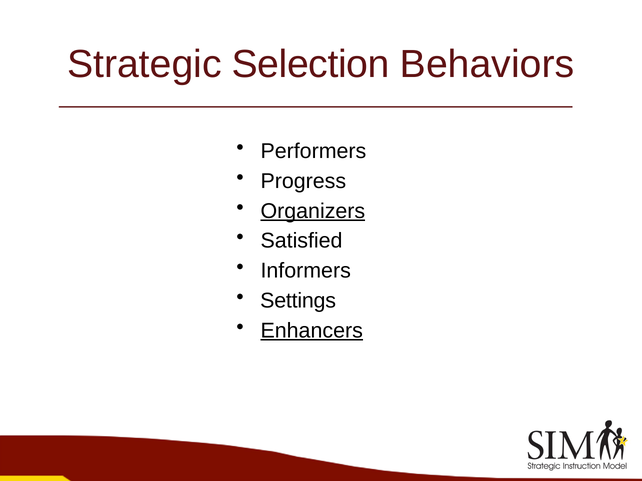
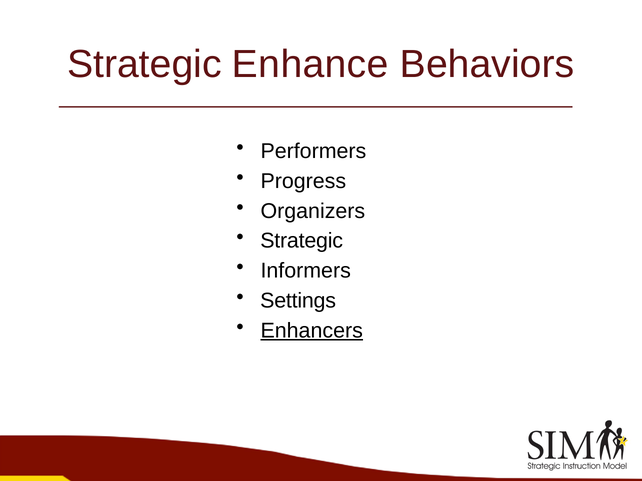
Selection: Selection -> Enhance (310, 64)
Organizers underline: present -> none (313, 211)
Satisfied: Satisfied -> Strategic (302, 241)
